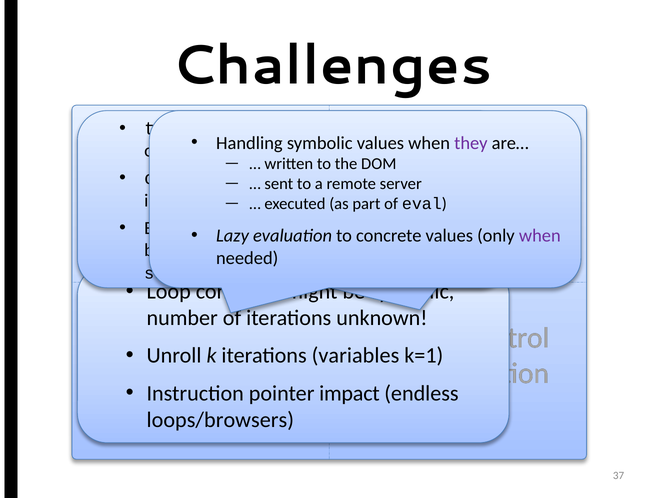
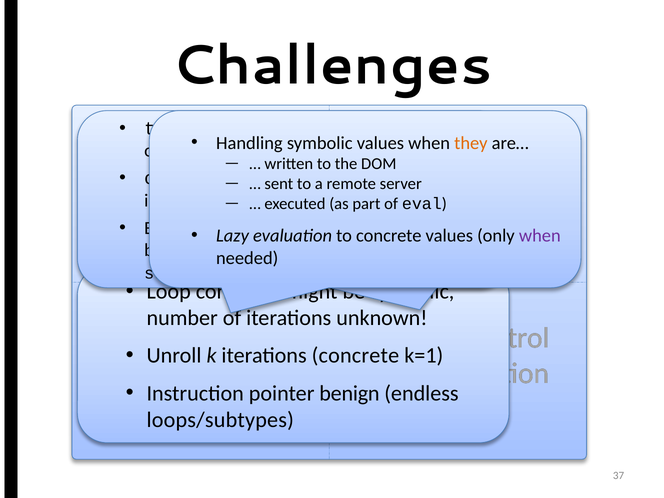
they colour: purple -> orange (471, 143)
iterations variables: variables -> concrete (355, 356)
impact: impact -> benign (349, 393)
loops/browsers: loops/browsers -> loops/subtypes (220, 420)
